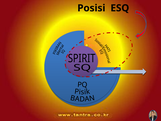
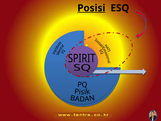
Posisi underline: none -> present (91, 8)
